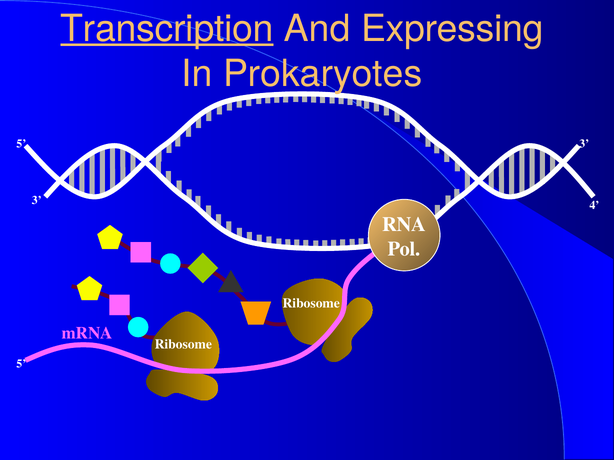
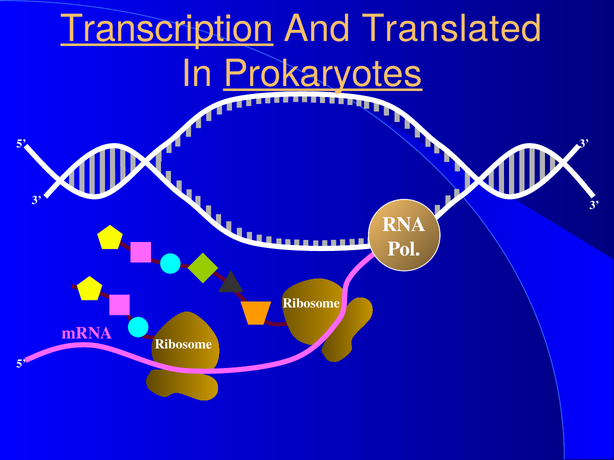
Expressing: Expressing -> Translated (452, 29)
Prokaryotes underline: none -> present (323, 74)
4: 4 -> 3 (594, 205)
